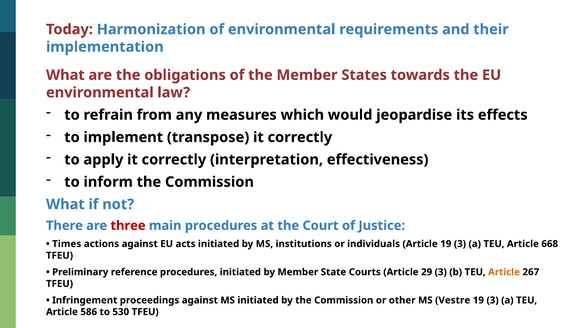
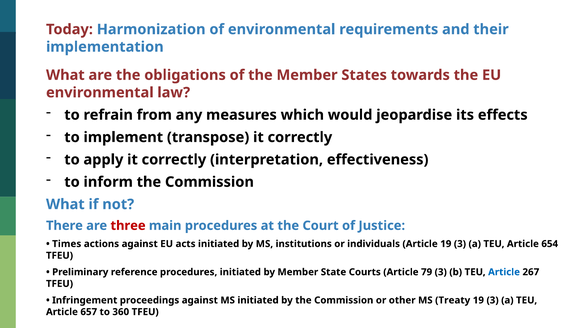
668: 668 -> 654 (550, 244)
29: 29 -> 79 (427, 272)
Article colour: orange -> blue (504, 272)
Vestre: Vestre -> Treaty (453, 301)
586: 586 -> 657 (89, 312)
530: 530 -> 360 (121, 312)
